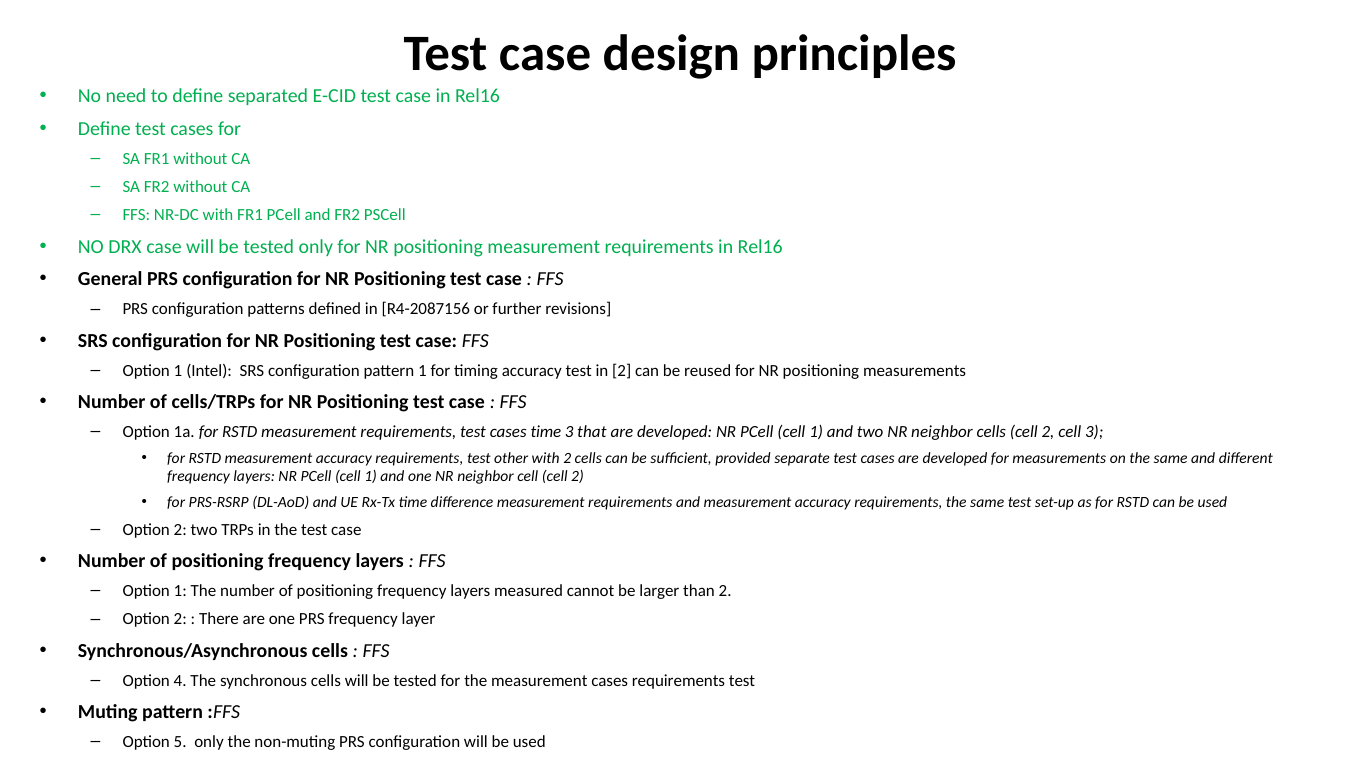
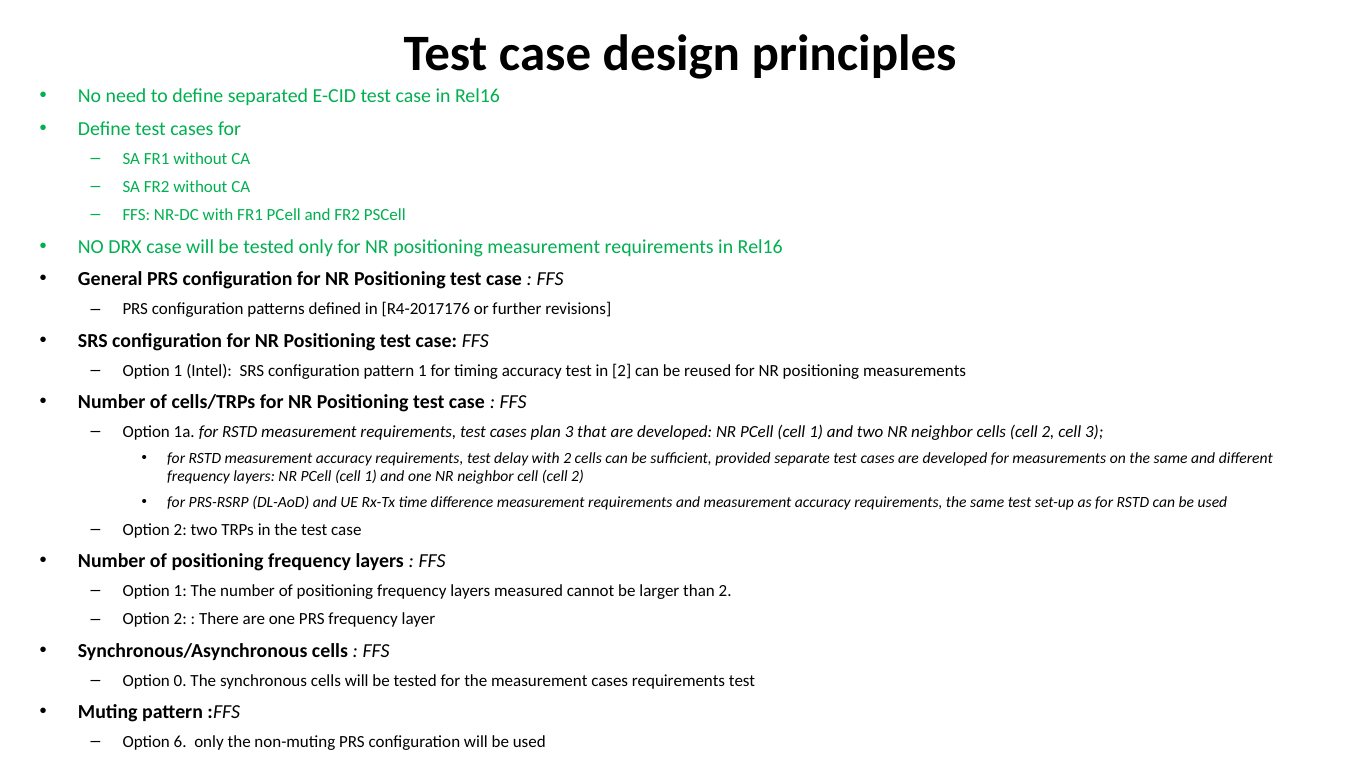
R4-2087156: R4-2087156 -> R4-2017176 (426, 309)
cases time: time -> plan (546, 432)
other: other -> delay (511, 458)
4: 4 -> 0 (180, 681)
5: 5 -> 6 (180, 742)
